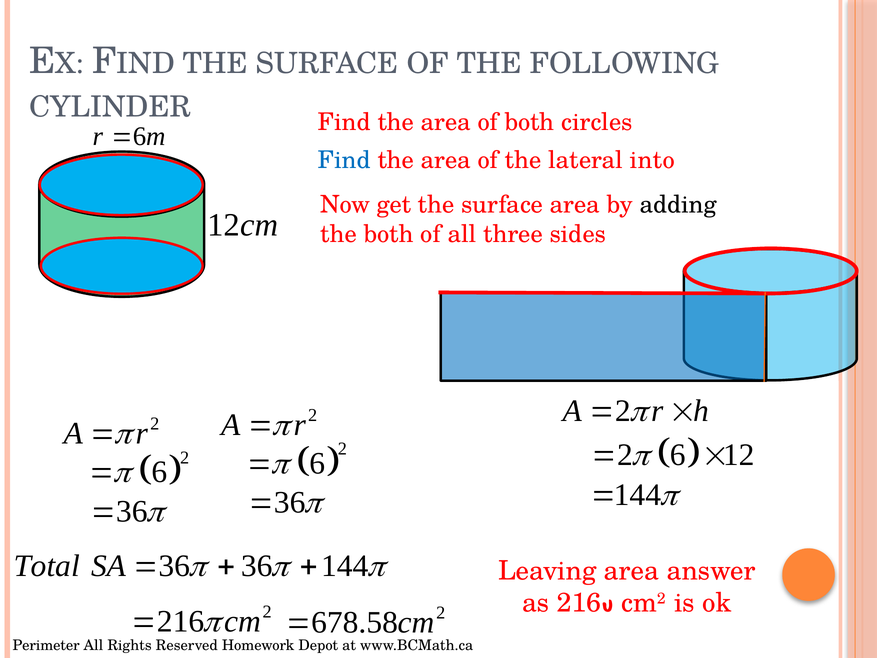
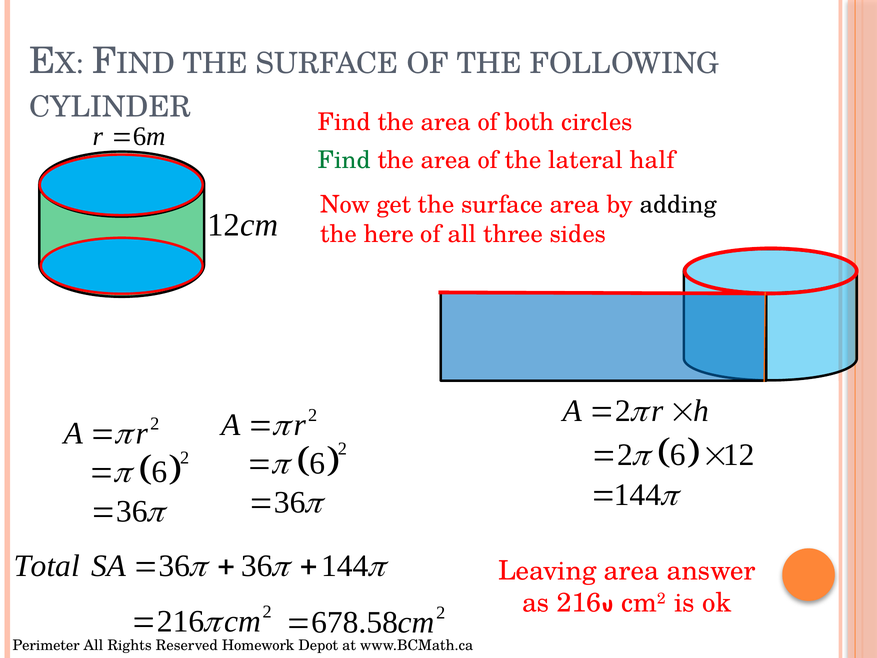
Find colour: blue -> green (344, 160)
into: into -> half (652, 160)
the both: both -> here (389, 234)
